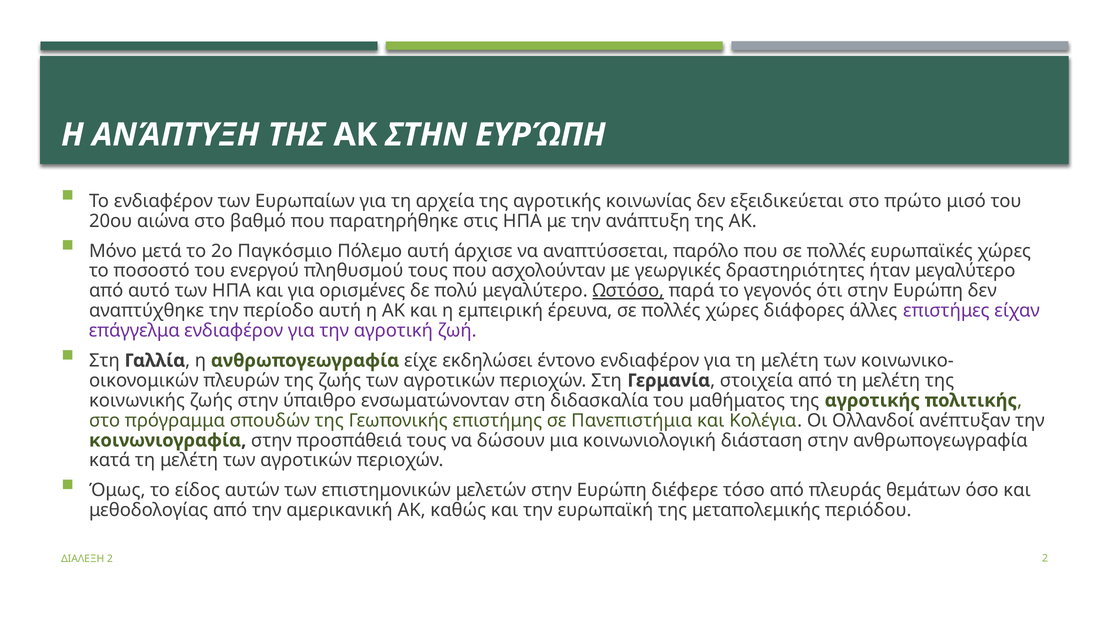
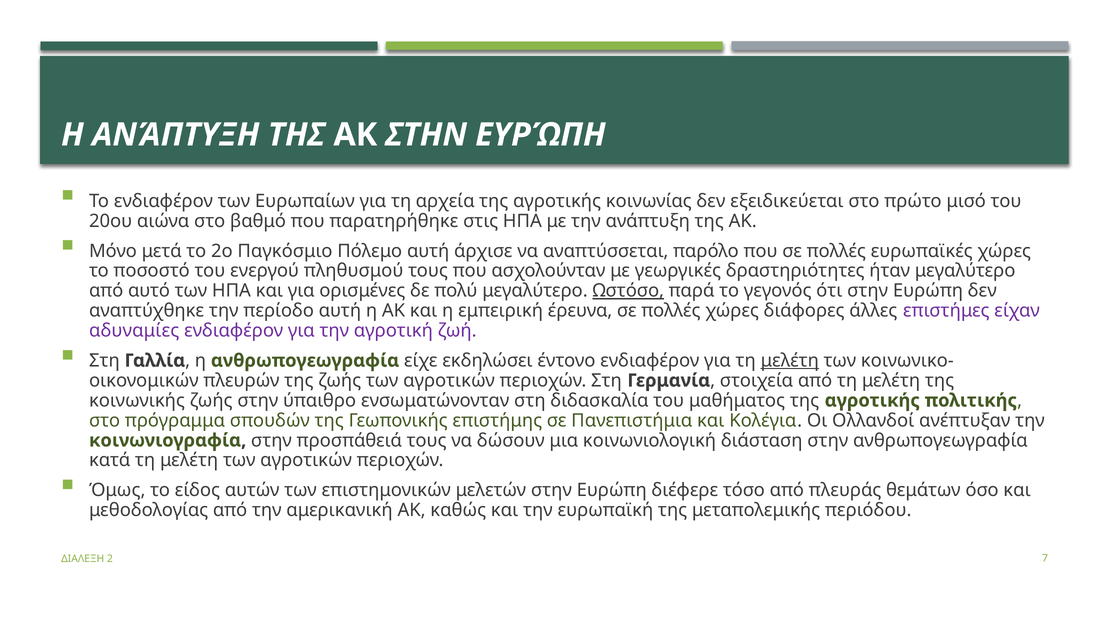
επάγγελμα: επάγγελμα -> αδυναμίες (134, 331)
μελέτη underline: none -> present (790, 361)
2 2: 2 -> 7 (1045, 558)
